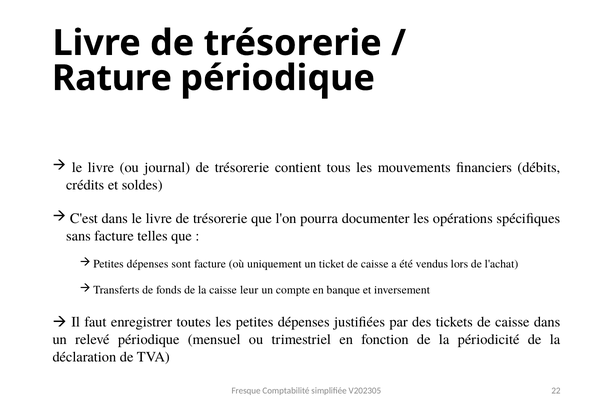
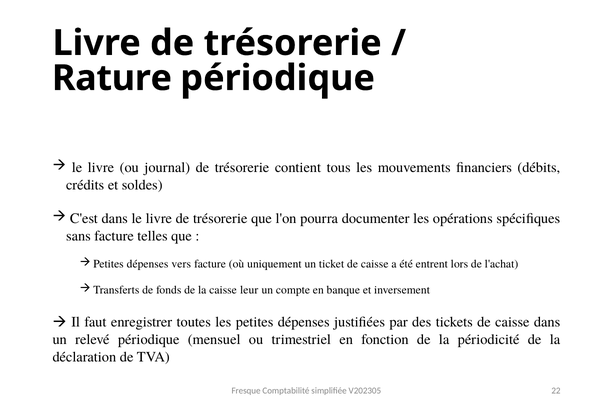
sont: sont -> vers (181, 264)
vendus: vendus -> entrent (432, 264)
